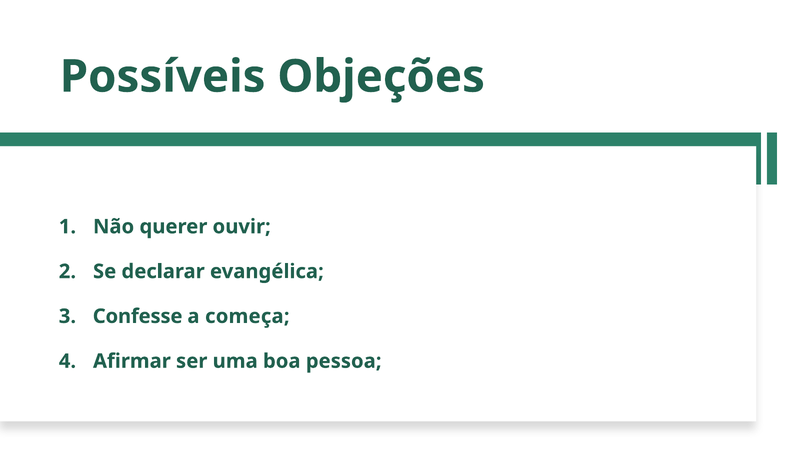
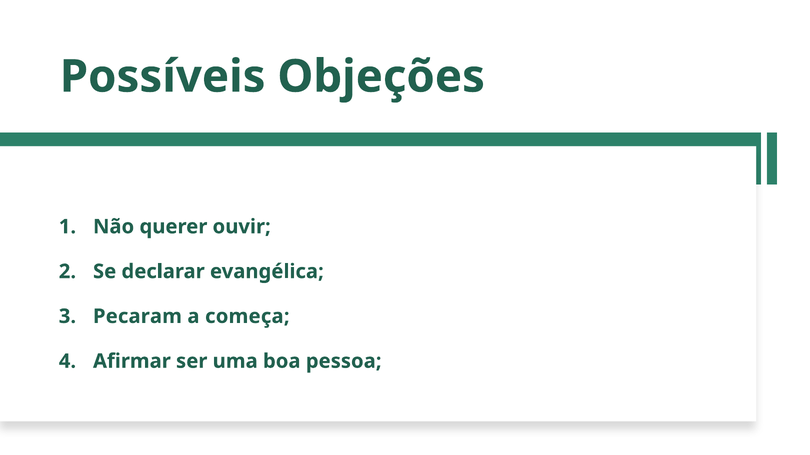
Confesse: Confesse -> Pecaram (137, 317)
